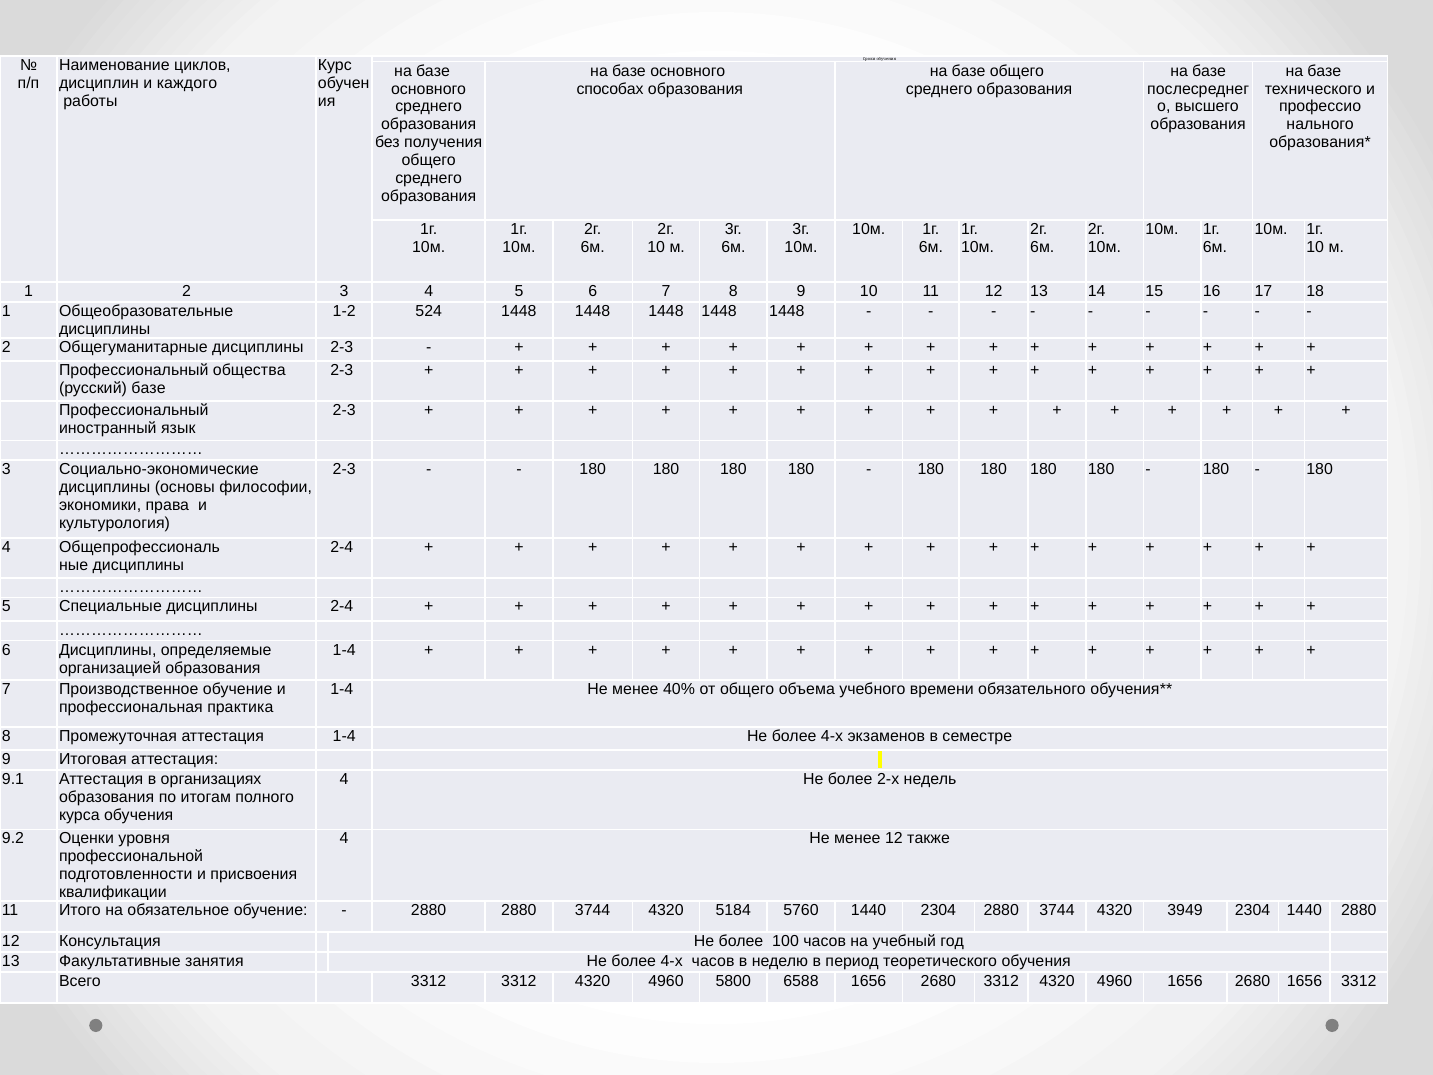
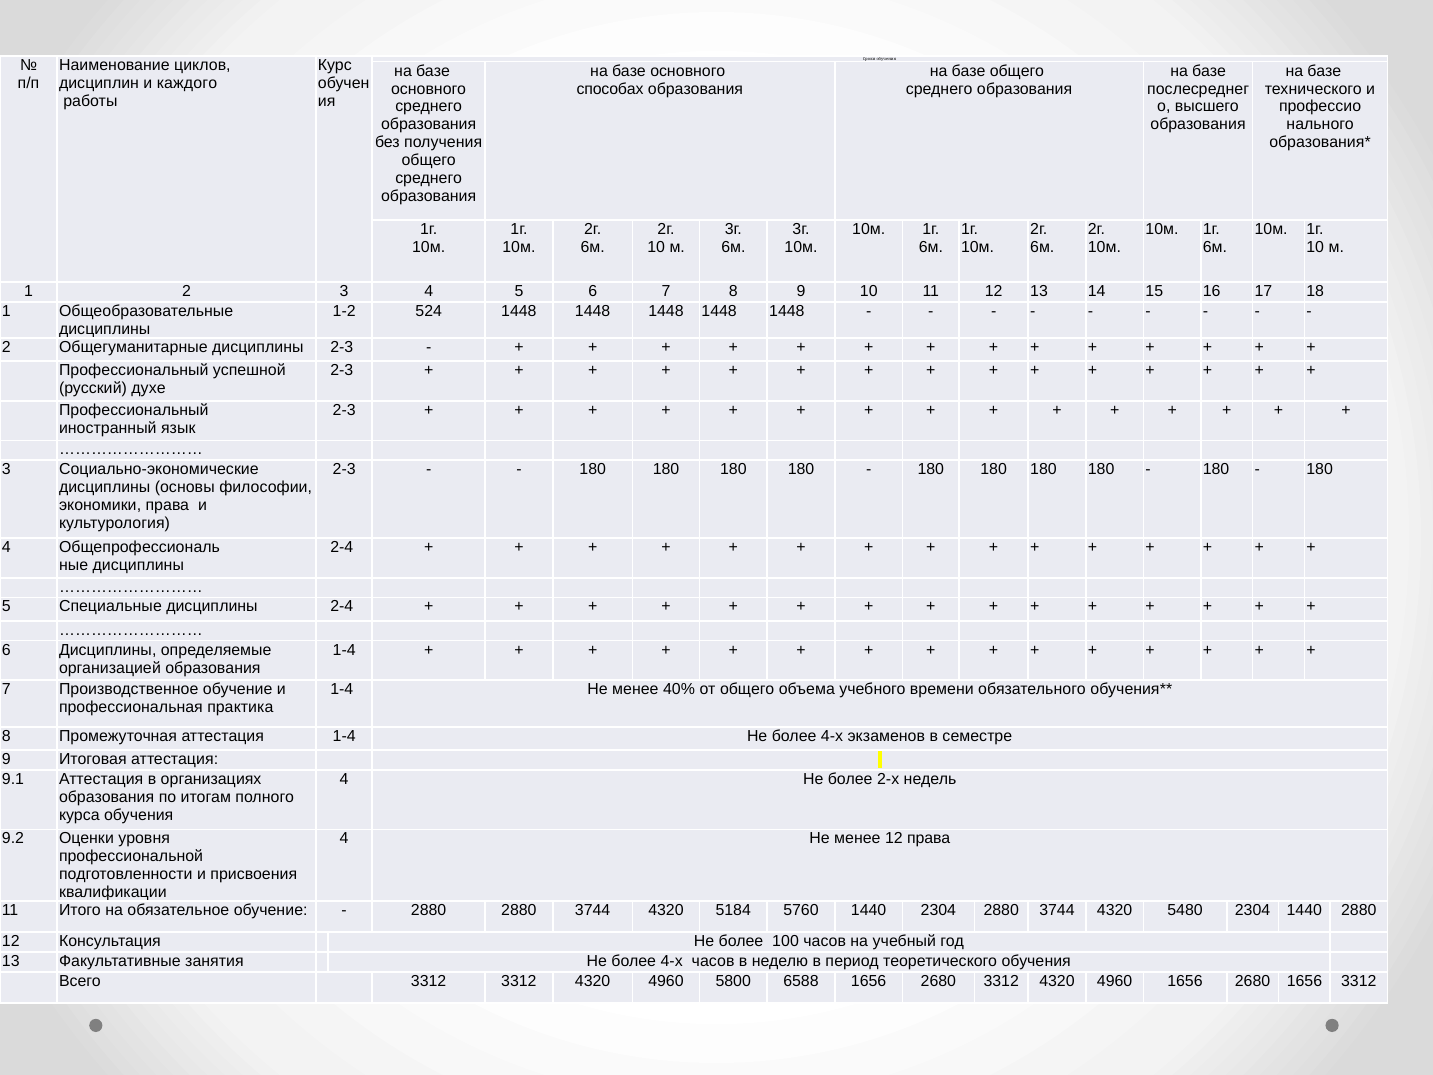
общества: общества -> успешной (249, 370)
русский базе: базе -> духе (148, 388)
12 также: также -> права (929, 838)
3949: 3949 -> 5480 (1185, 910)
